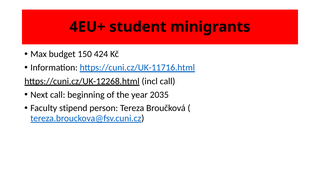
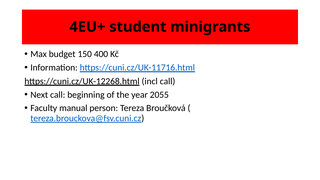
424: 424 -> 400 (101, 54)
2035: 2035 -> 2055 (159, 95)
stipend: stipend -> manual (73, 108)
